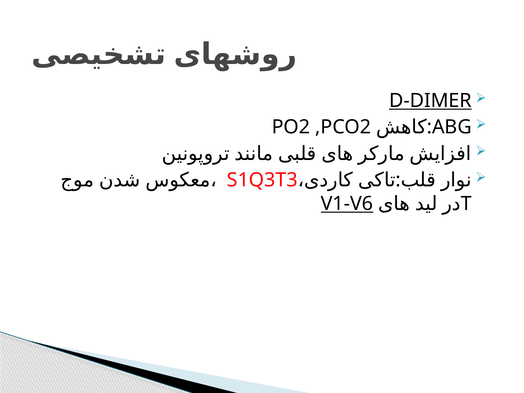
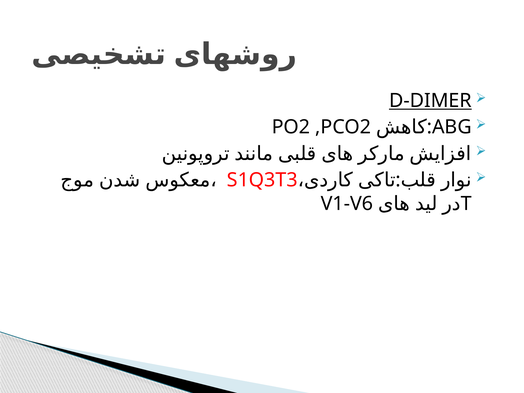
V1-V6 underline: present -> none (347, 204)
